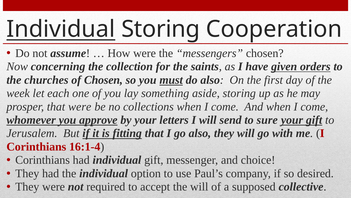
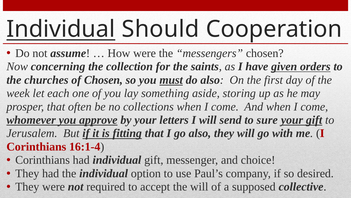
Individual Storing: Storing -> Should (160, 29)
that were: were -> often (80, 106)
